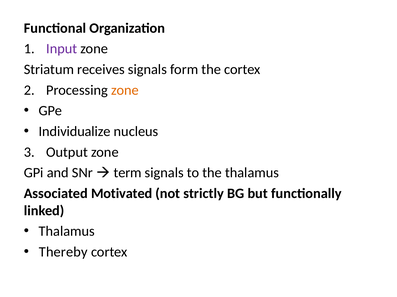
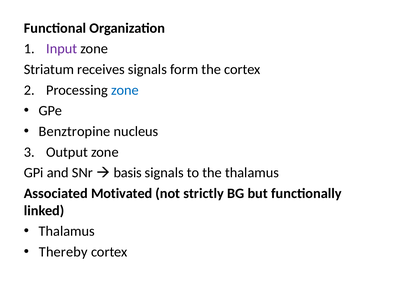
zone colour: orange -> blue (125, 90)
Individualize: Individualize -> Benztropine (75, 132)
term: term -> basis (128, 173)
